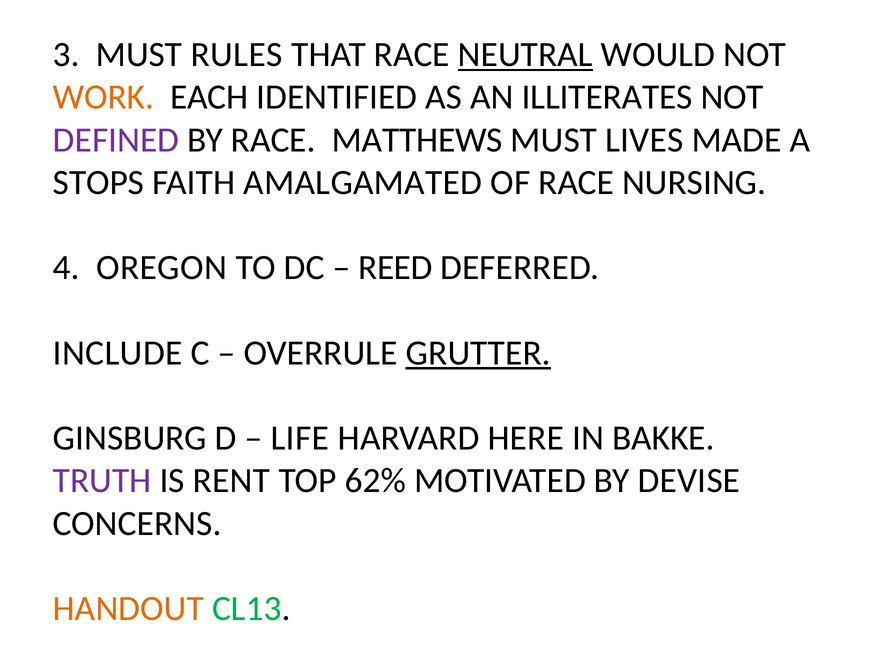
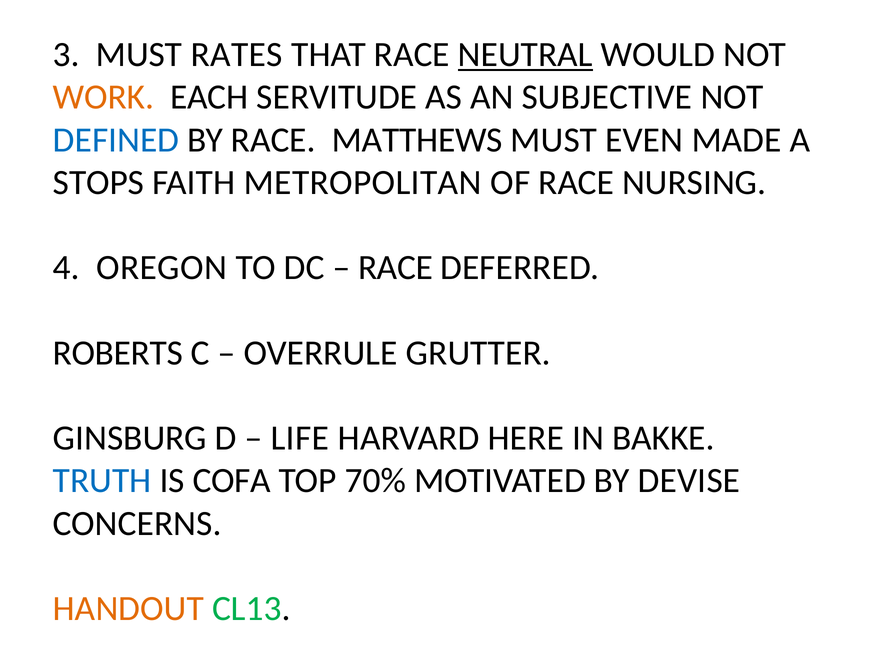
RULES: RULES -> RATES (237, 55)
IDENTIFIED: IDENTIFIED -> SERVITUDE (337, 97)
ILLITERATES: ILLITERATES -> SUBJECTIVE (607, 97)
DEFINED colour: purple -> blue (116, 140)
LIVES: LIVES -> EVEN (644, 140)
AMALGAMATED: AMALGAMATED -> METROPOLITAN (363, 182)
REED: REED -> RACE (395, 268)
INCLUDE: INCLUDE -> ROBERTS (118, 353)
GRUTTER underline: present -> none (478, 353)
TRUTH colour: purple -> blue (102, 481)
RENT: RENT -> COFA (232, 481)
62%: 62% -> 70% (375, 481)
